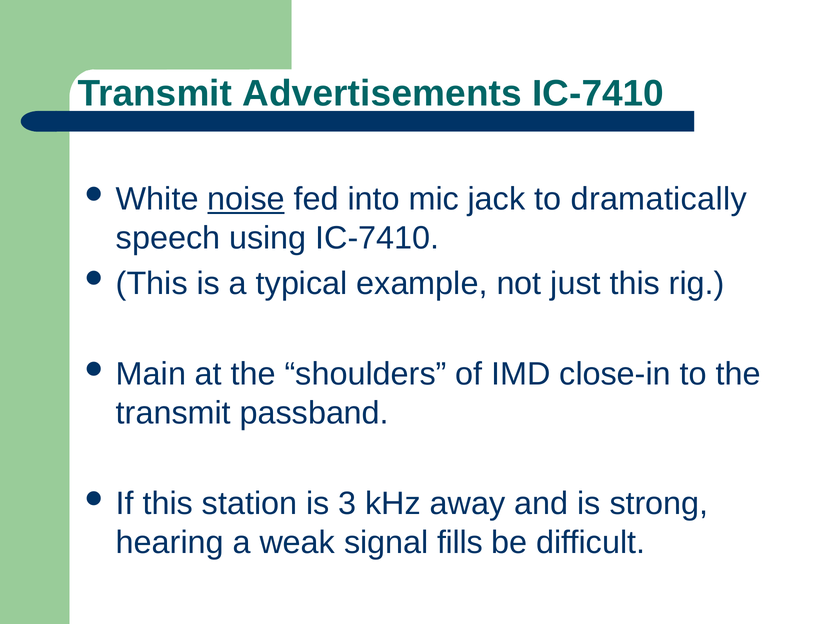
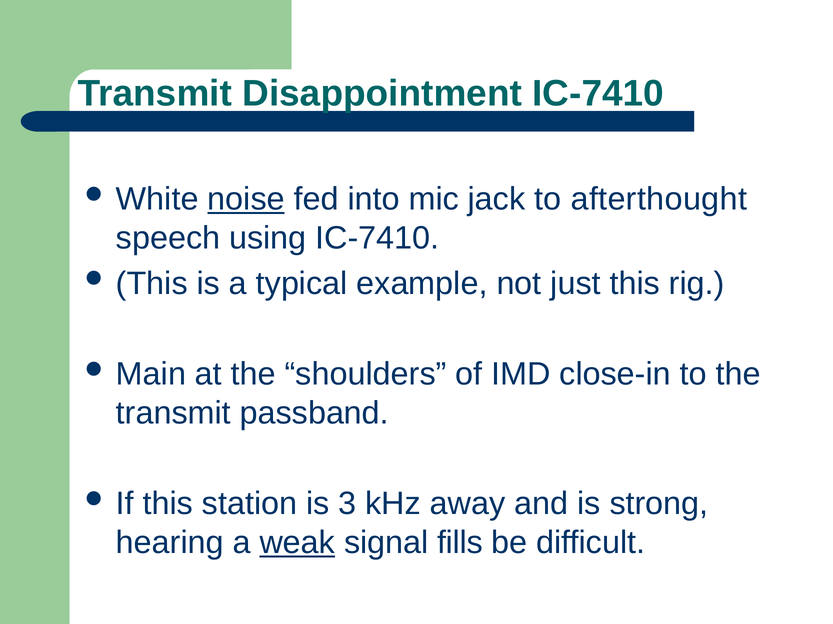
Advertisements: Advertisements -> Disappointment (382, 94)
dramatically: dramatically -> afterthought (659, 199)
weak underline: none -> present (297, 543)
